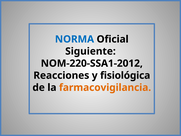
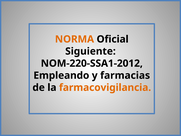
NORMA colour: blue -> orange (74, 39)
Reacciones: Reacciones -> Empleando (61, 75)
fisiológica: fisiológica -> farmacias (125, 75)
